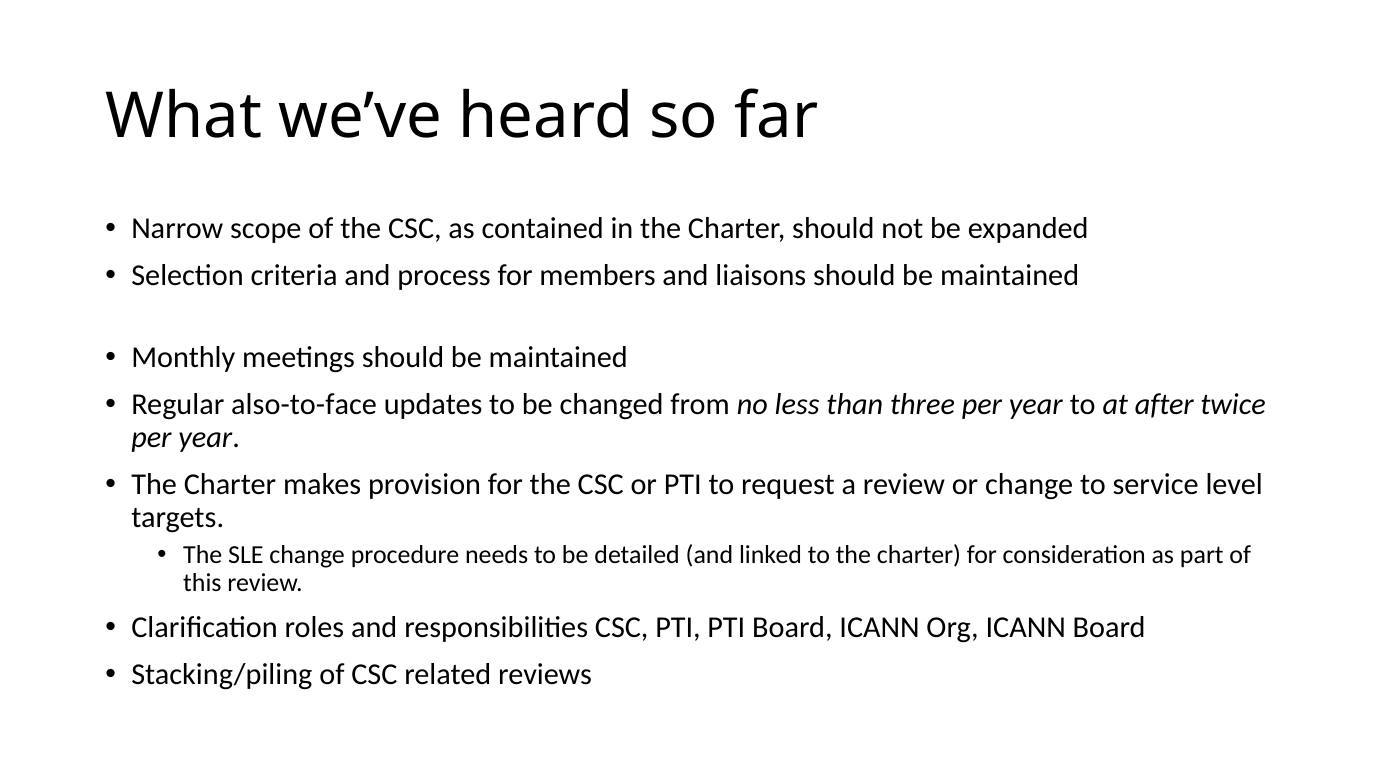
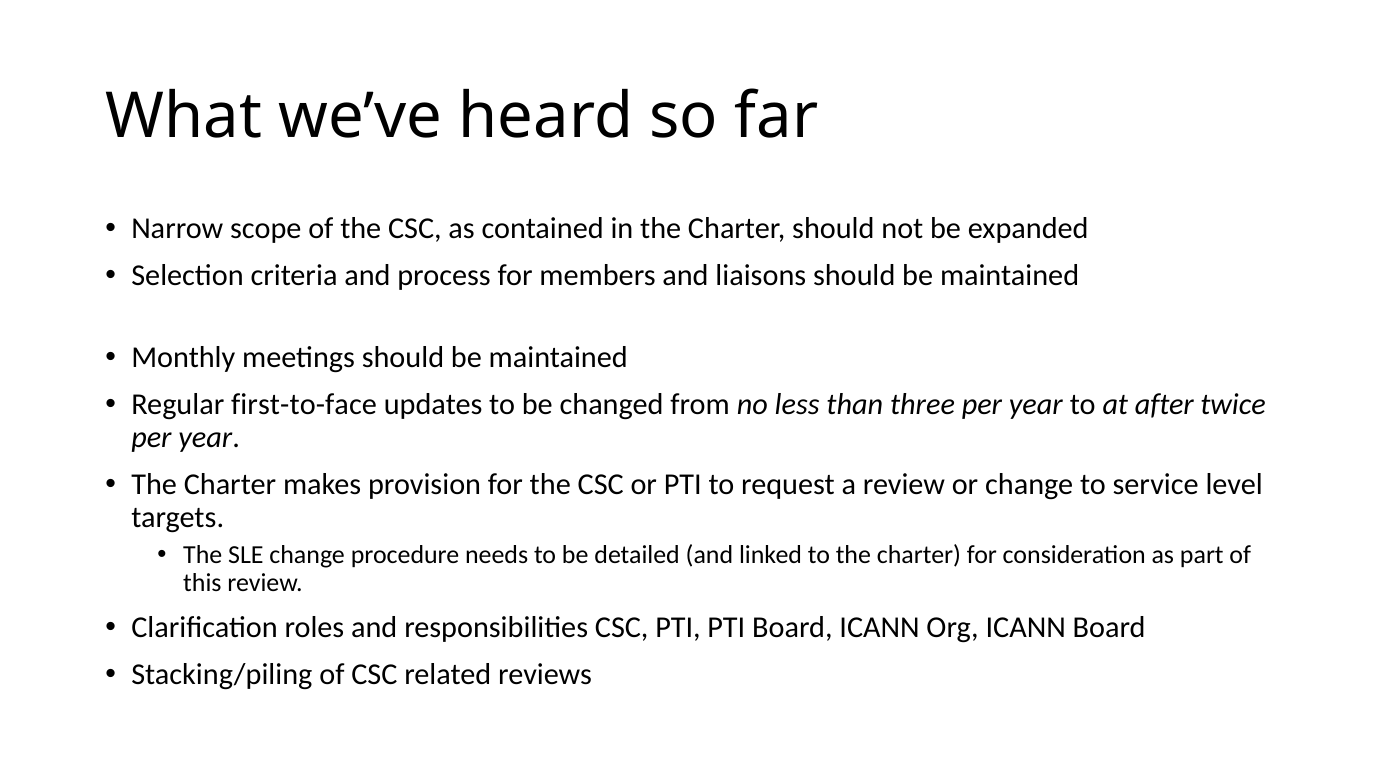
also-to-face: also-to-face -> first-to-face (304, 405)
